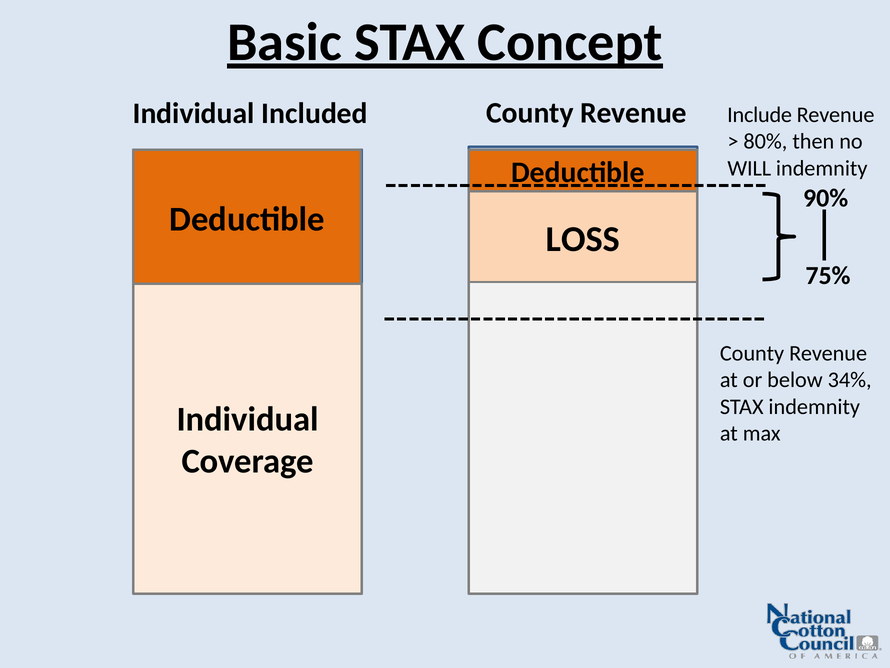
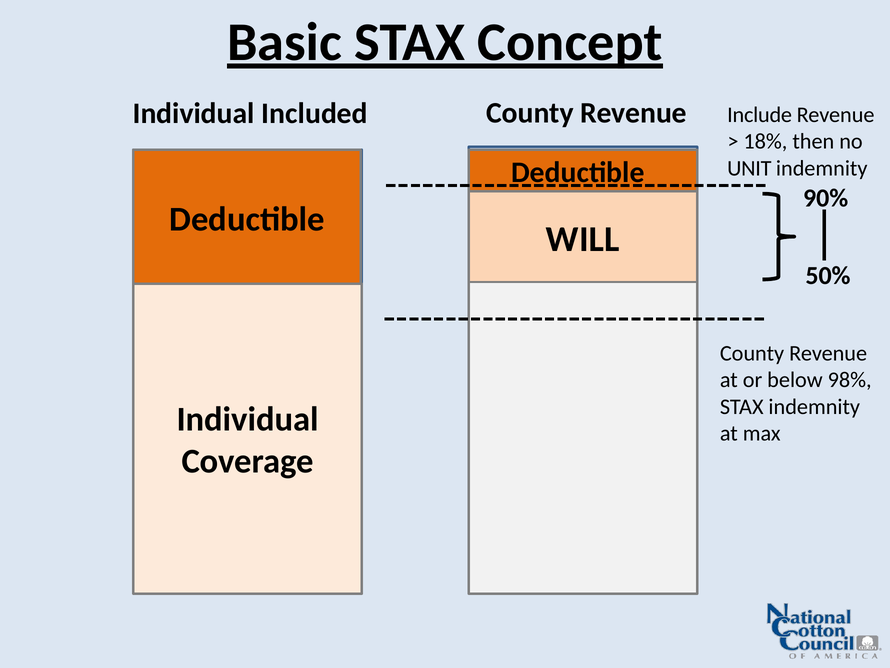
80%: 80% -> 18% (765, 142)
WILL: WILL -> UNIT (749, 168)
LOSS: LOSS -> WILL (583, 239)
75%: 75% -> 50% (828, 276)
34%: 34% -> 98% (850, 380)
